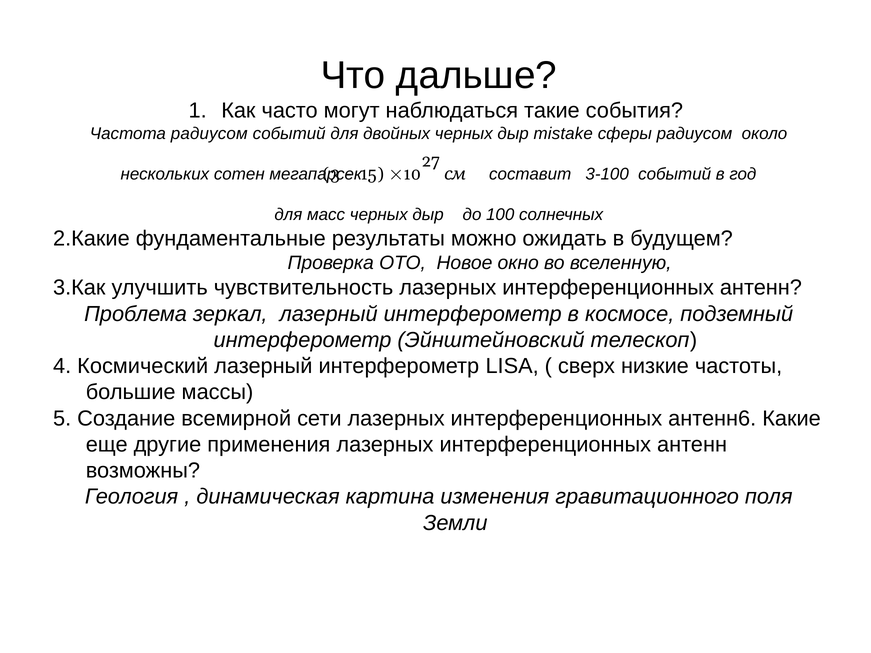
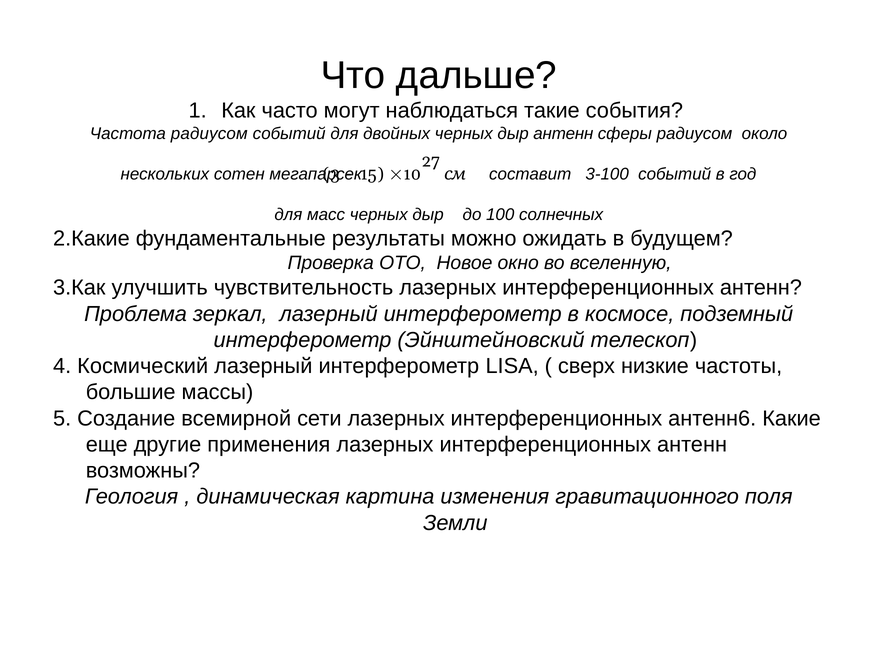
дыр mistake: mistake -> антенн (563, 134)
